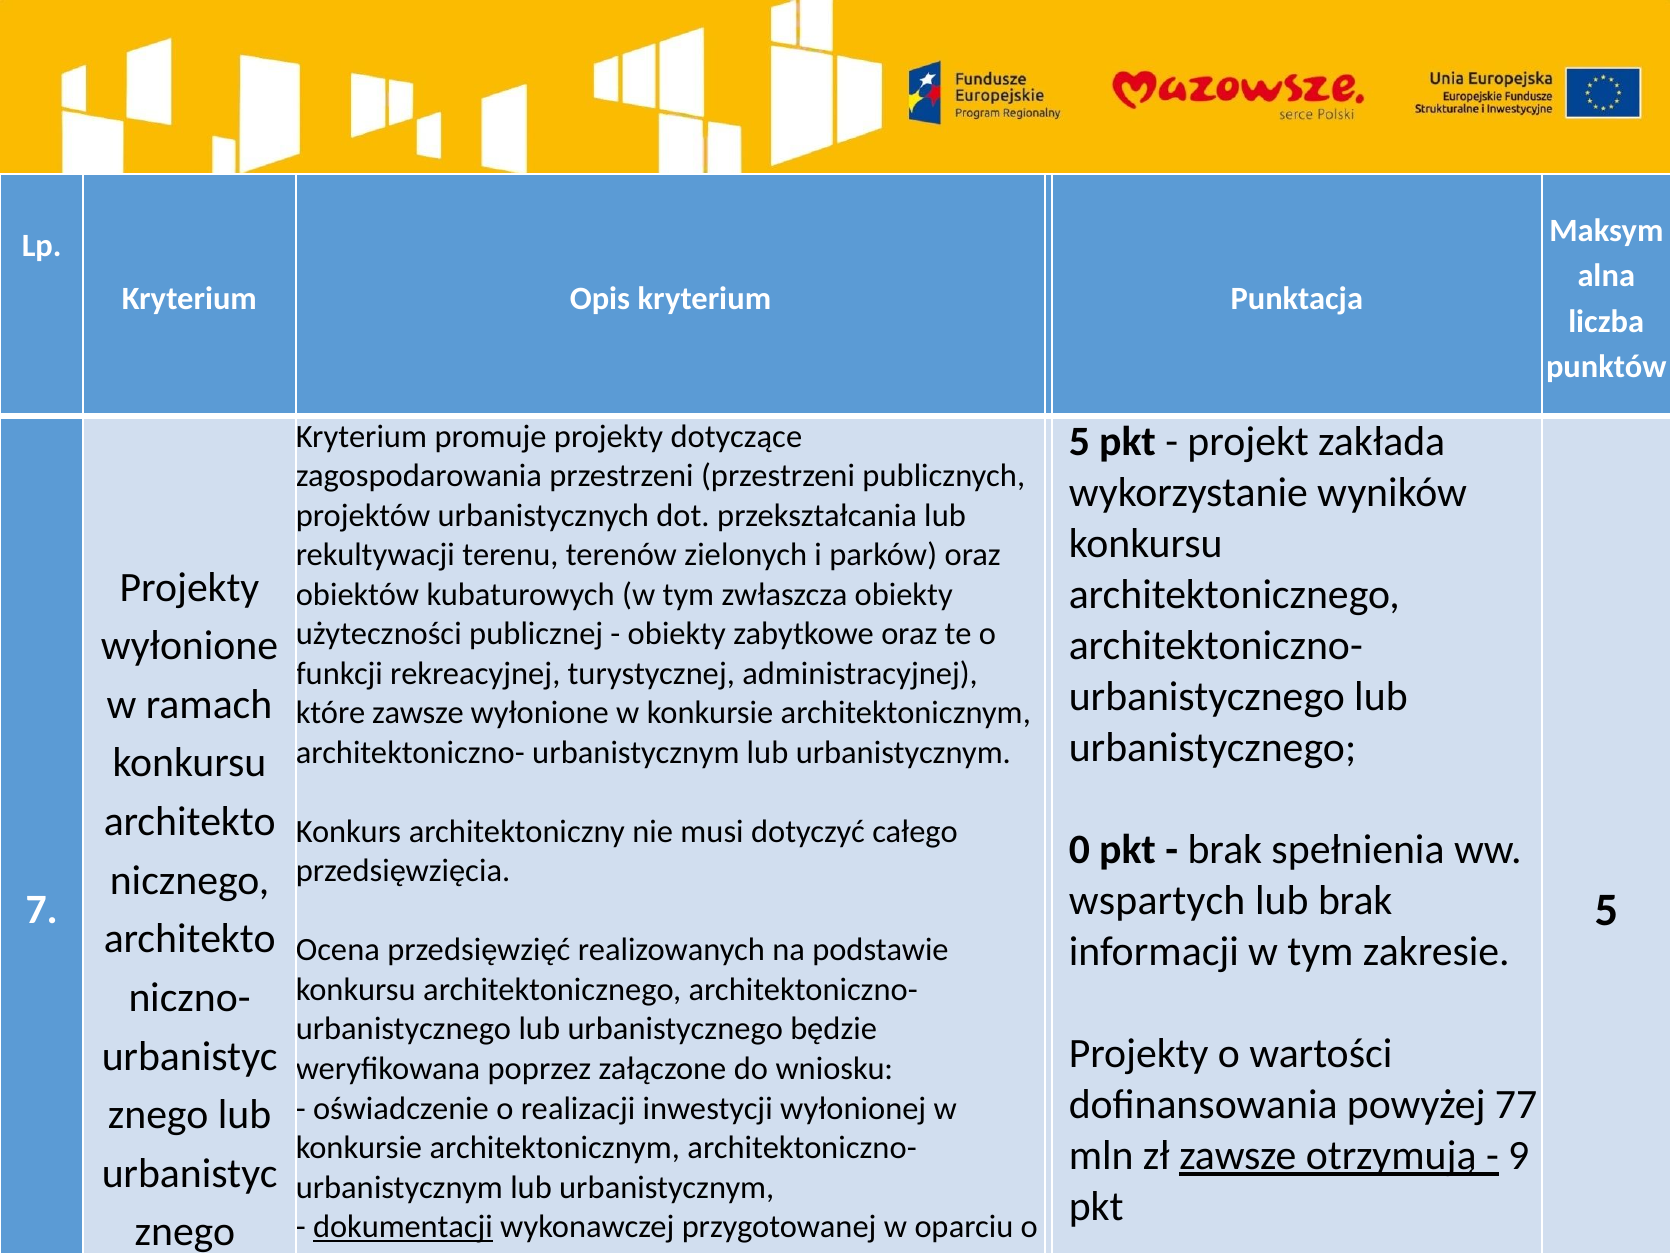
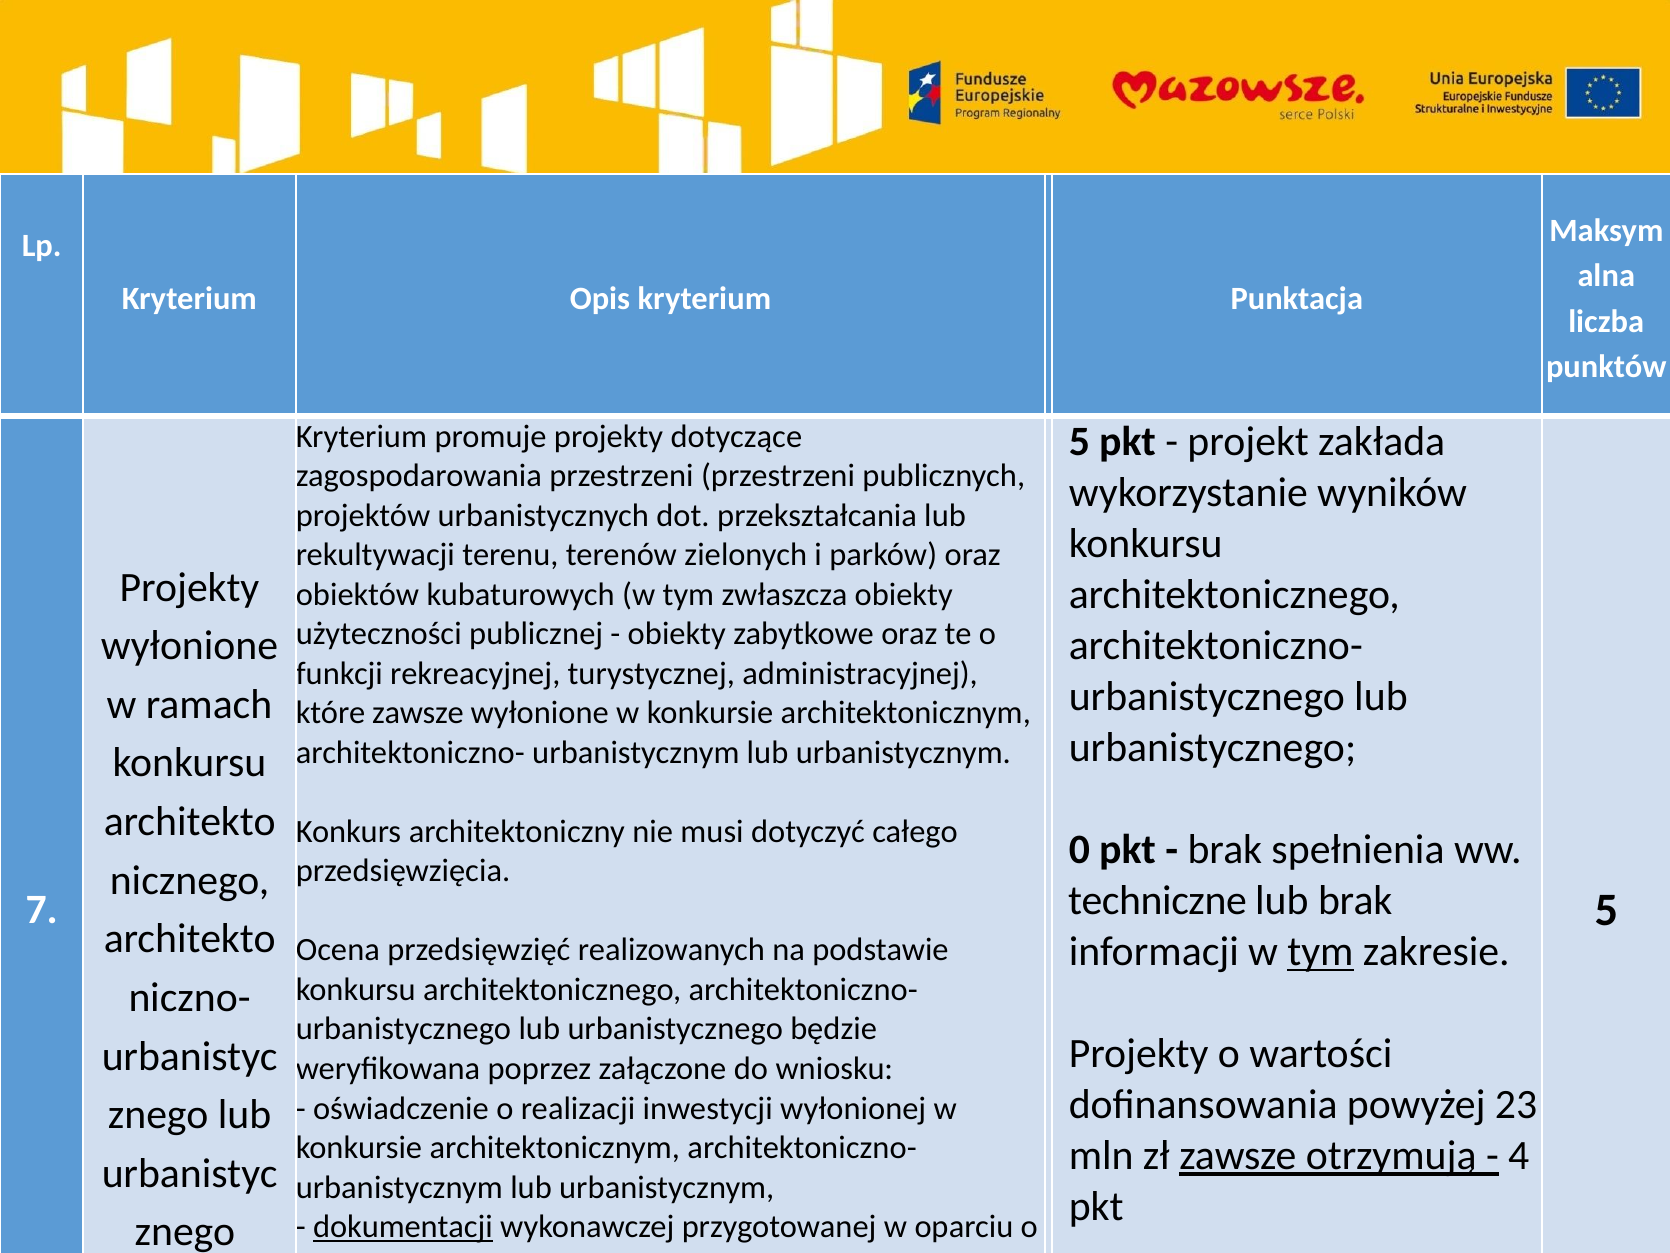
wspartych: wspartych -> techniczne (1157, 901)
tym underline: none -> present (1320, 951)
77: 77 -> 23 (1516, 1104)
9: 9 -> 4 (1519, 1155)
